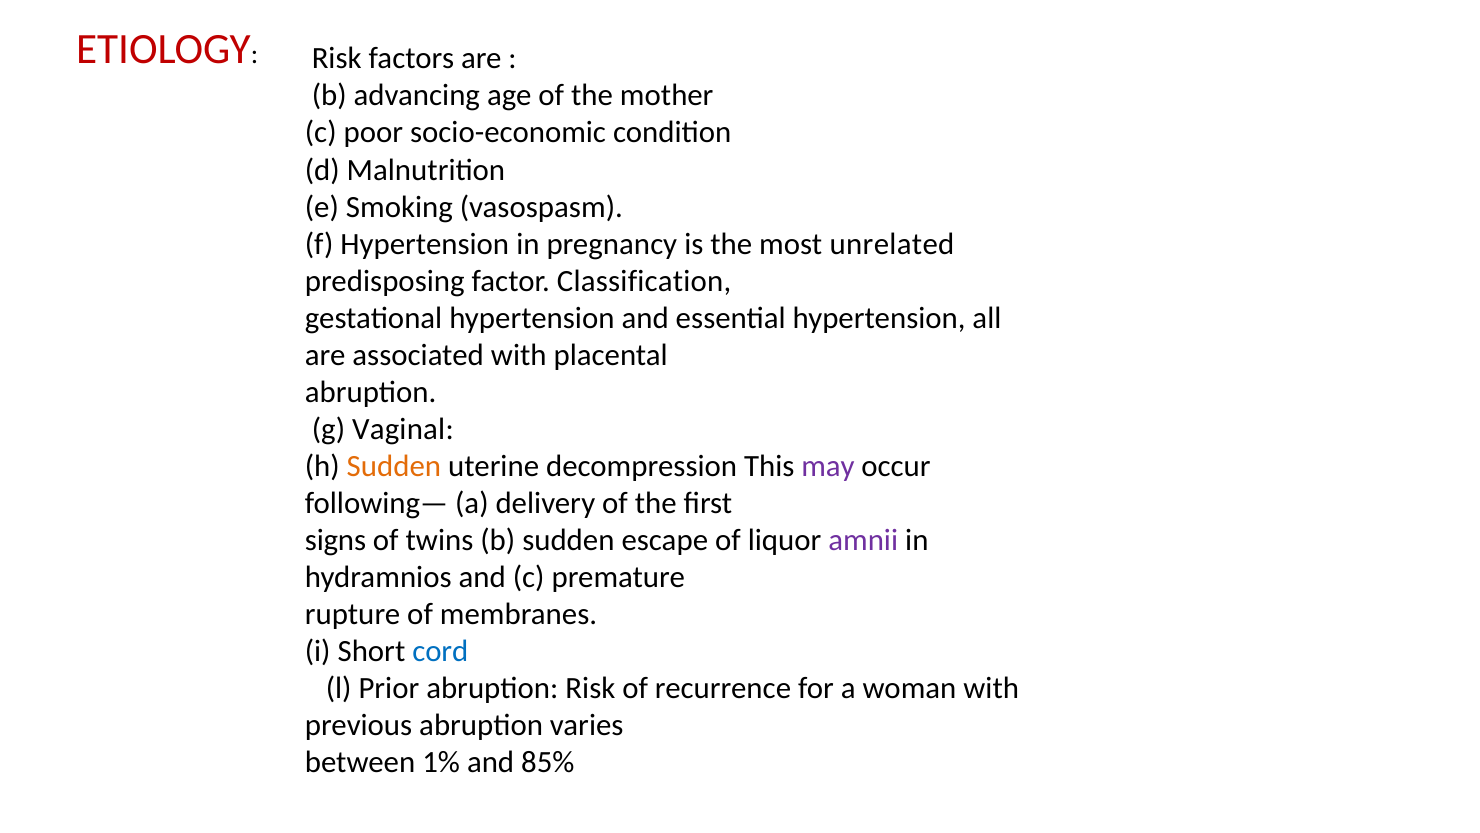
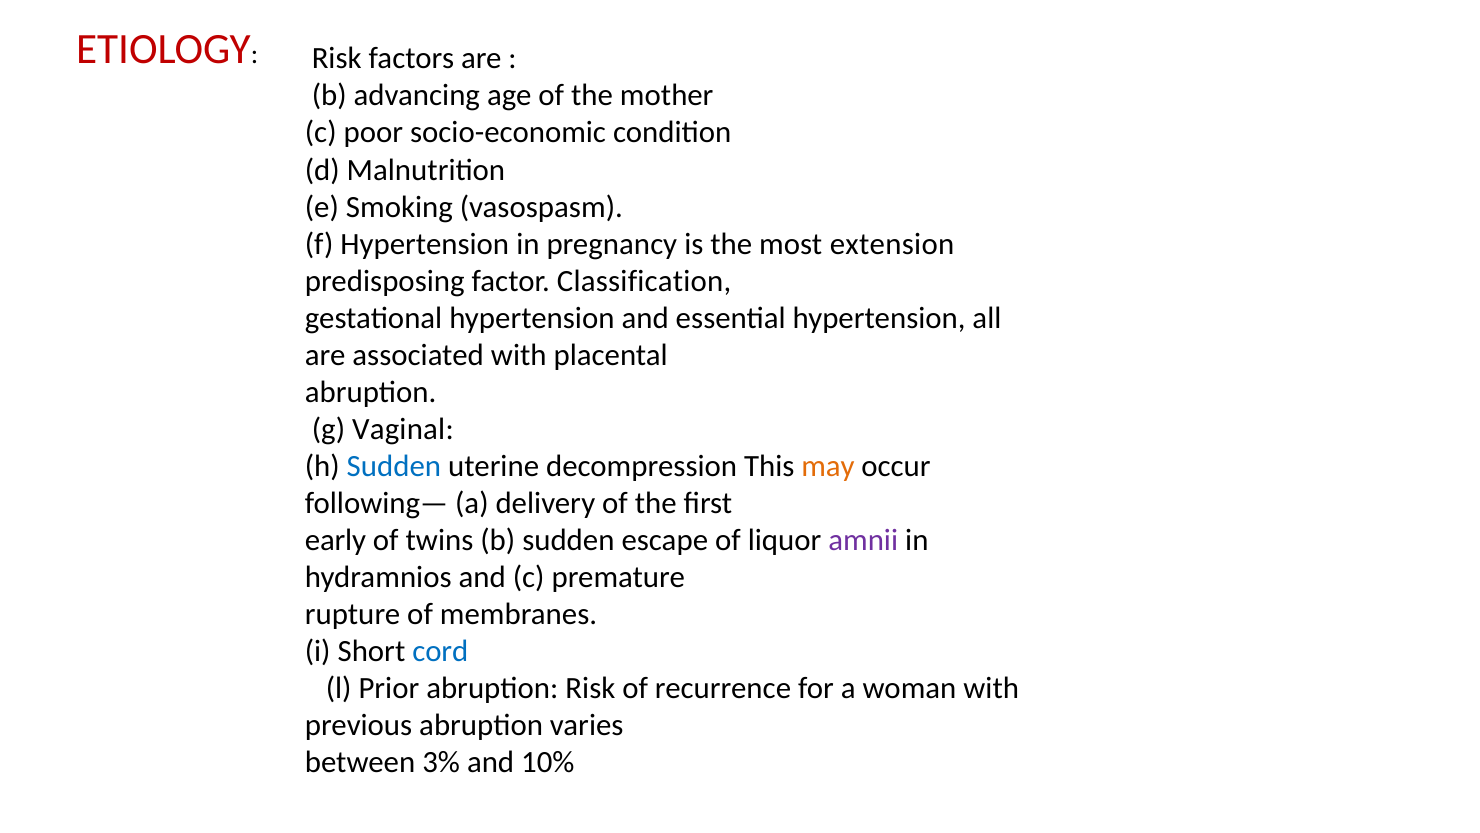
unrelated: unrelated -> extension (892, 244)
Sudden colour: orange -> blue (394, 466)
may colour: purple -> orange (828, 466)
signs: signs -> early (336, 540)
1%: 1% -> 3% (441, 762)
85%: 85% -> 10% (548, 762)
